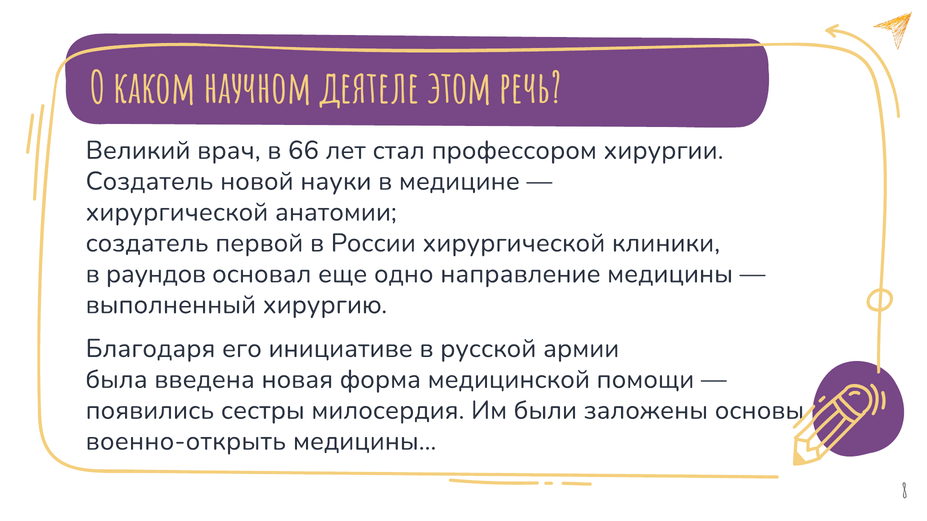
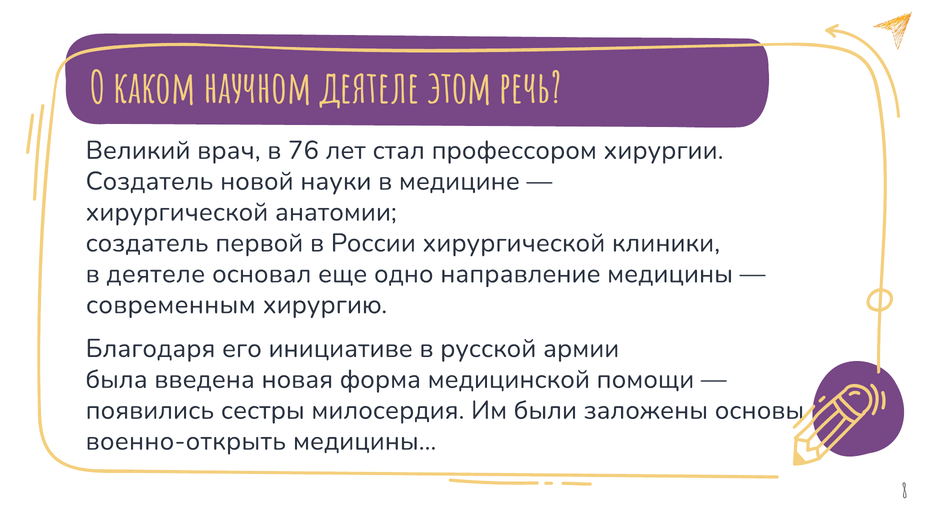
66: 66 -> 76 (303, 150)
в раундов: раундов -> деятеле (156, 274)
выполненный: выполненный -> современным (171, 305)
